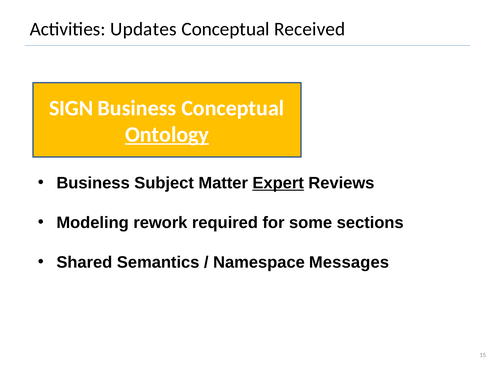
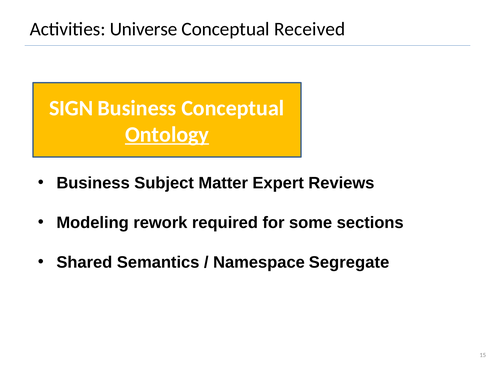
Updates: Updates -> Universe (144, 29)
Expert underline: present -> none (278, 183)
Messages: Messages -> Segregate (349, 262)
